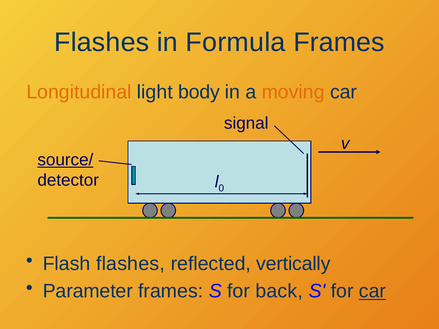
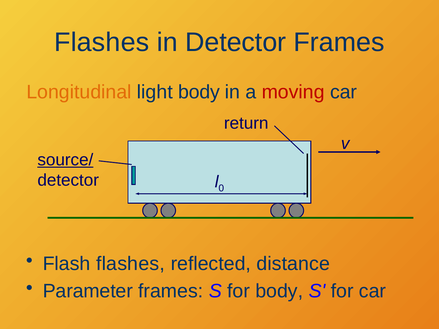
in Formula: Formula -> Detector (236, 42)
moving colour: orange -> red (293, 92)
signal: signal -> return (246, 123)
vertically: vertically -> distance (293, 264)
for back: back -> body (279, 291)
car underline: present -> none (372, 291)
